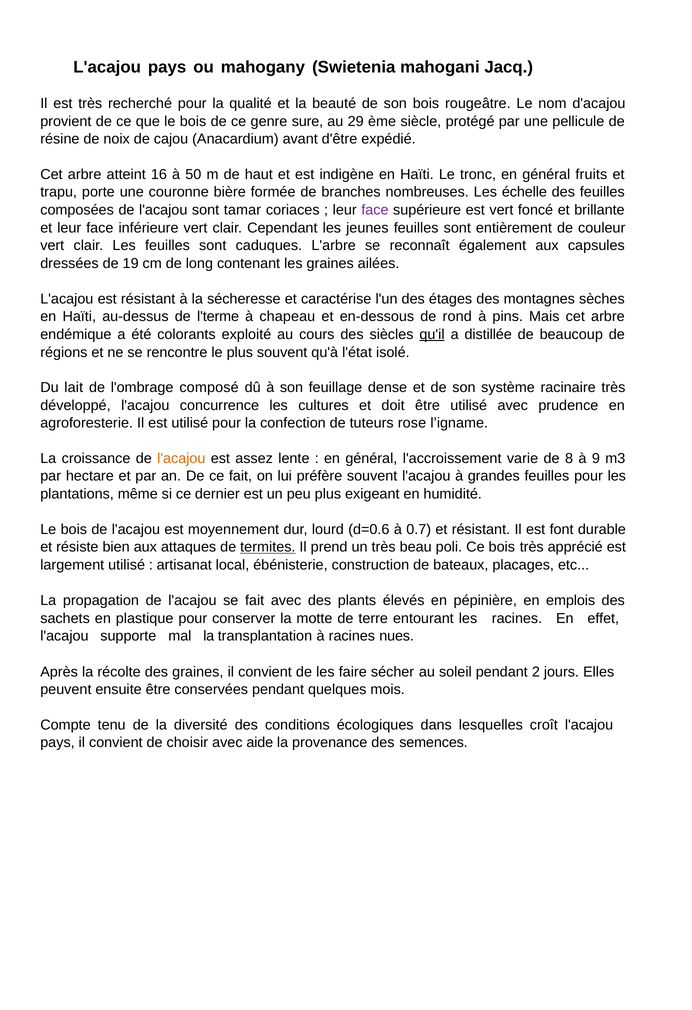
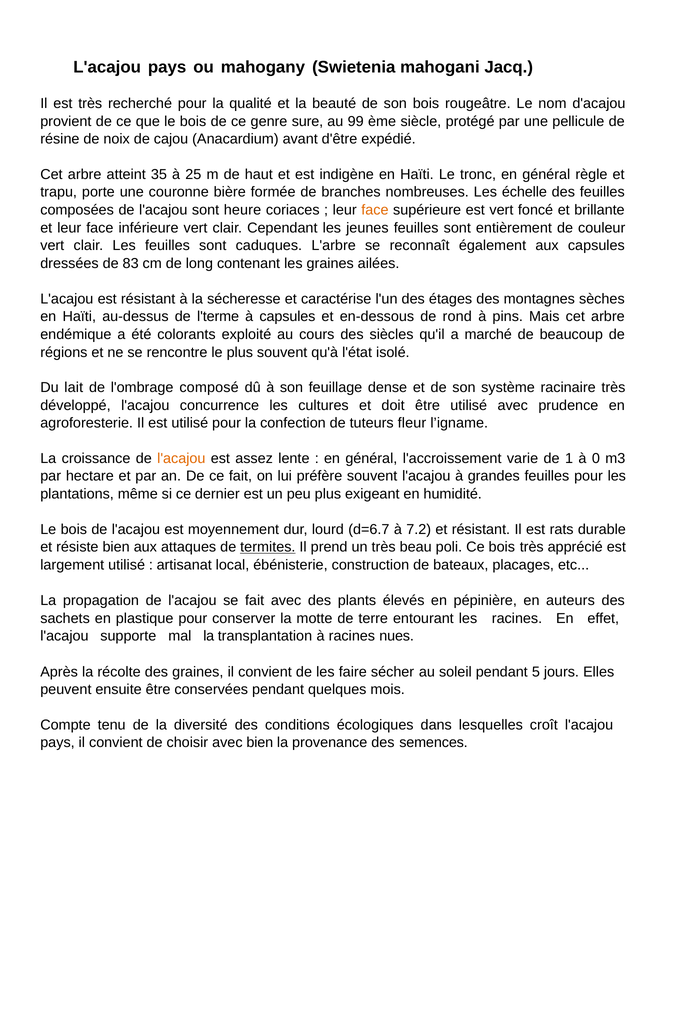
29: 29 -> 99 (356, 121)
16: 16 -> 35 (159, 174)
50: 50 -> 25 (193, 174)
fruits: fruits -> règle (591, 174)
tamar: tamar -> heure (242, 210)
face colour: purple -> orange (375, 210)
19: 19 -> 83 (131, 263)
à chapeau: chapeau -> capsules (287, 317)
qu'il underline: present -> none (432, 335)
distillée: distillée -> marché (488, 335)
rose: rose -> fleur (412, 423)
8: 8 -> 1 (569, 459)
9: 9 -> 0 (596, 459)
d=0.6: d=0.6 -> d=6.7 (369, 530)
0.7: 0.7 -> 7.2 (419, 530)
font: font -> rats (562, 530)
emplois: emplois -> auteurs (570, 601)
2: 2 -> 5 (536, 672)
avec aide: aide -> bien (260, 743)
